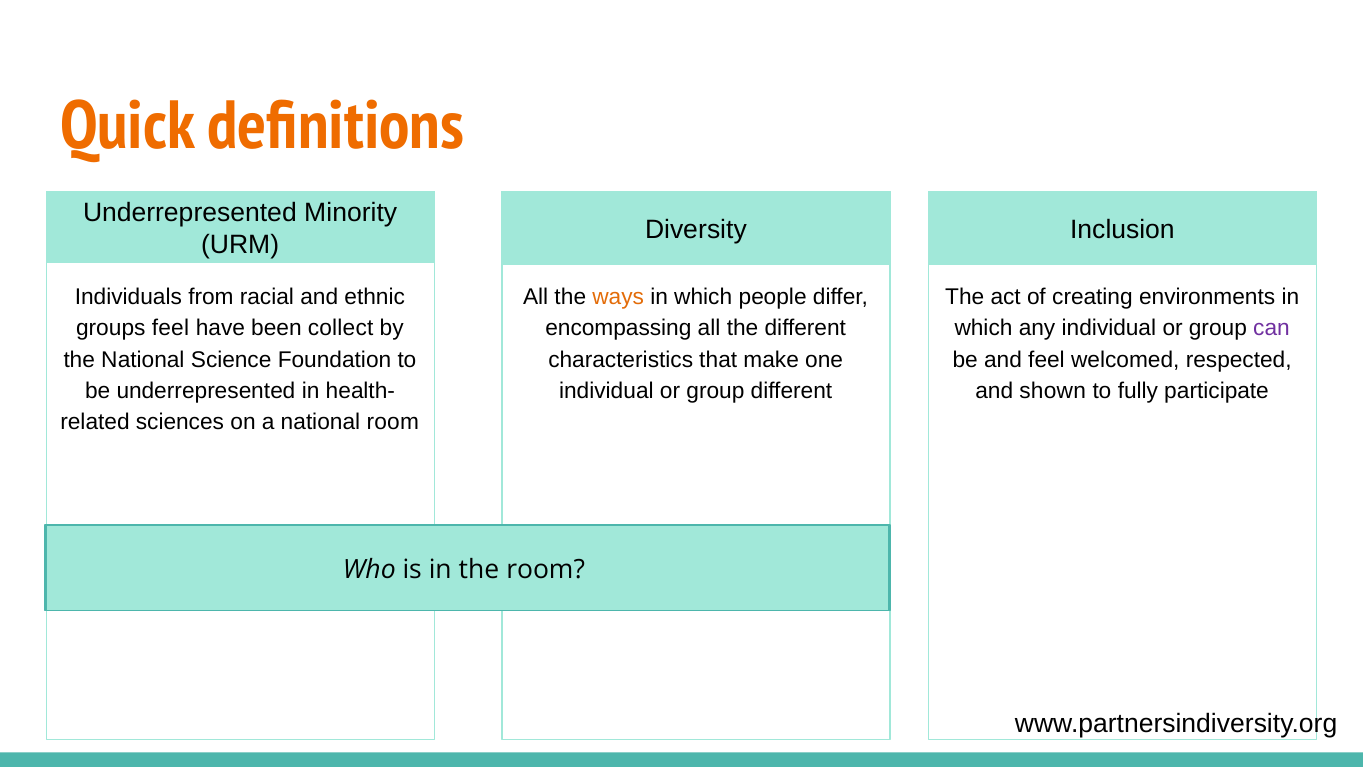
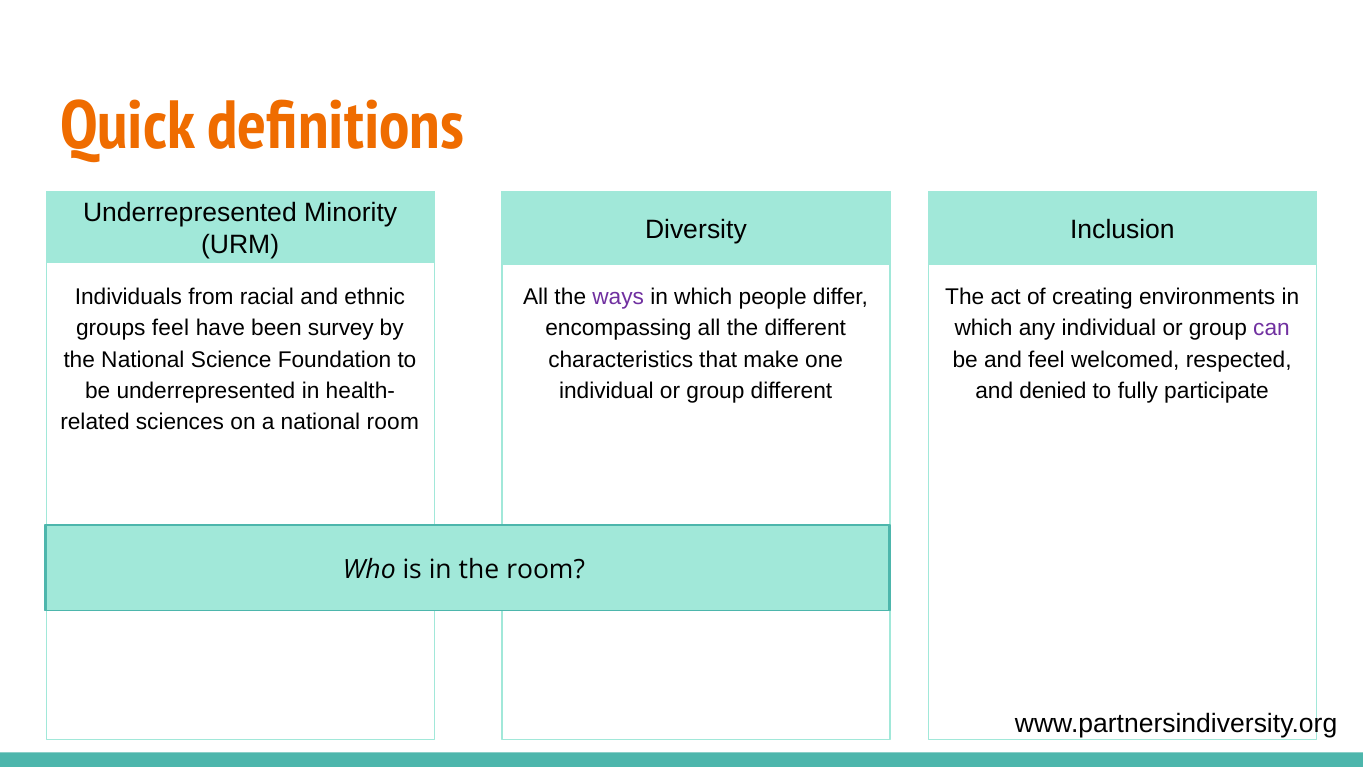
ways colour: orange -> purple (618, 297)
collect: collect -> survey (341, 328)
shown: shown -> denied (1053, 391)
